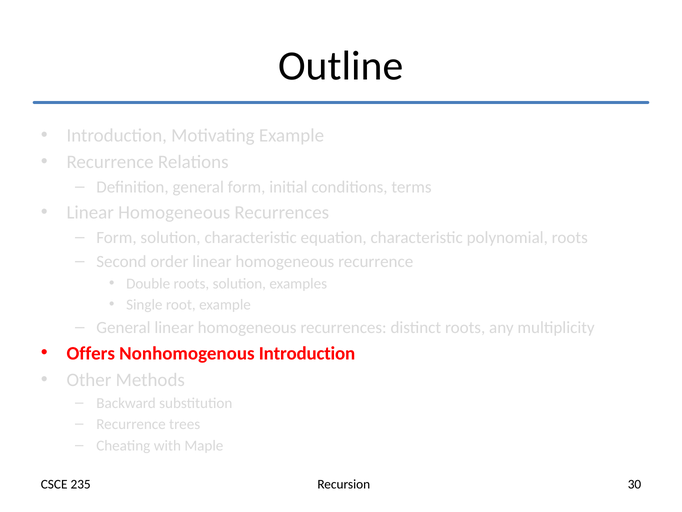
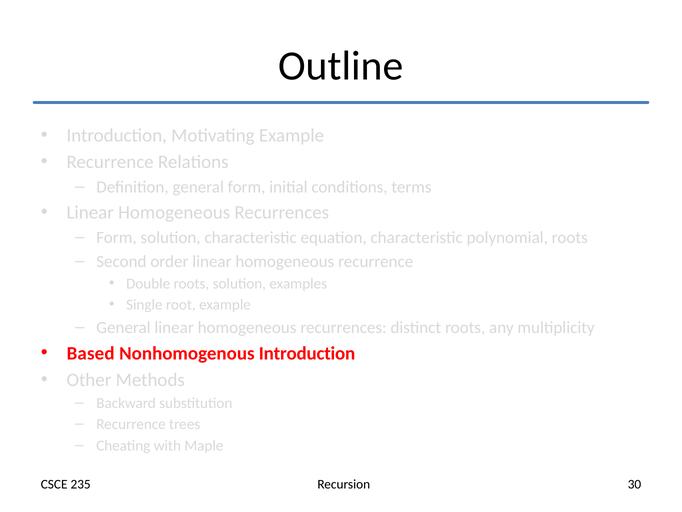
Offers: Offers -> Based (91, 353)
